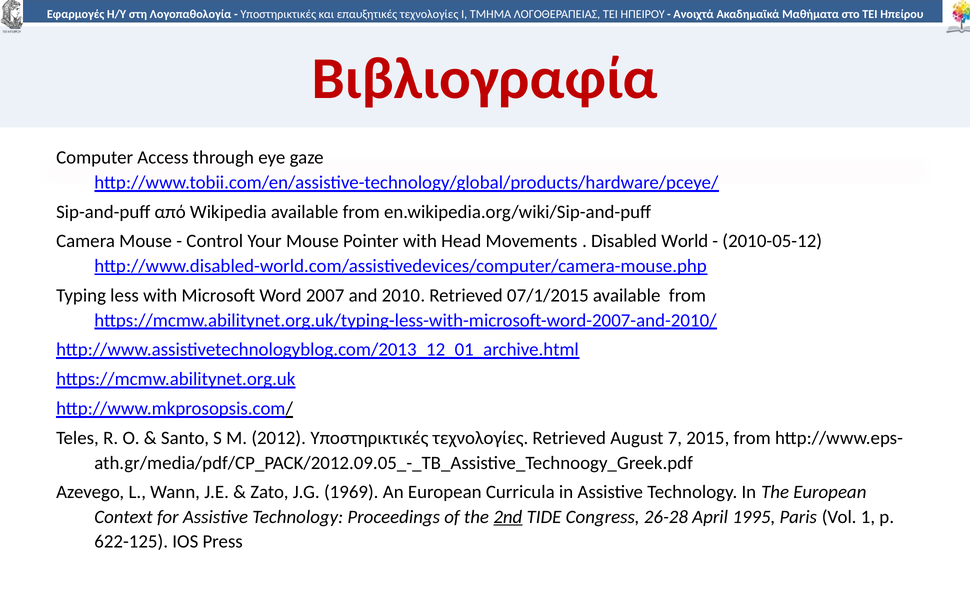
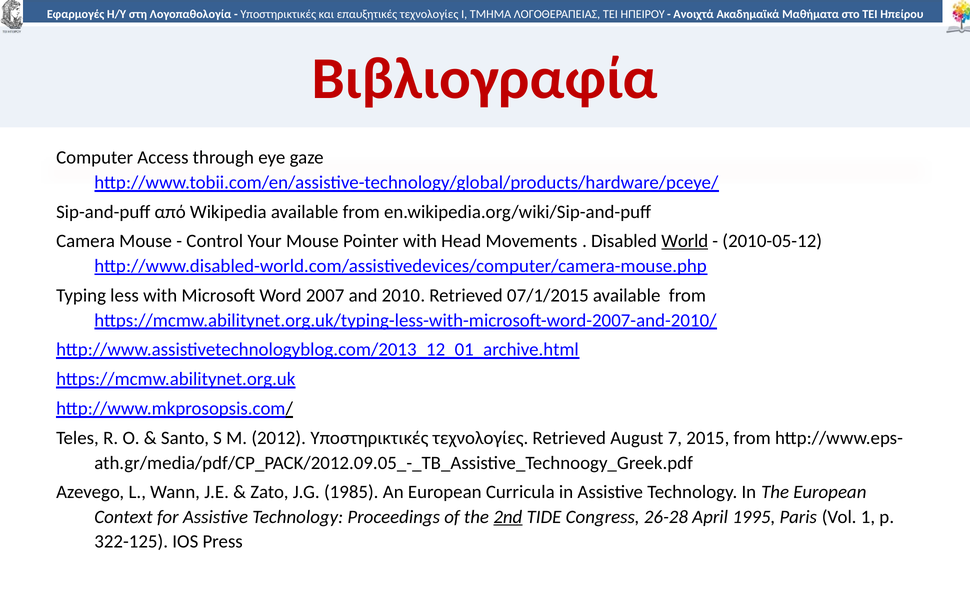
World underline: none -> present (685, 241)
1969: 1969 -> 1985 (351, 492)
622-125: 622-125 -> 322-125 (131, 542)
